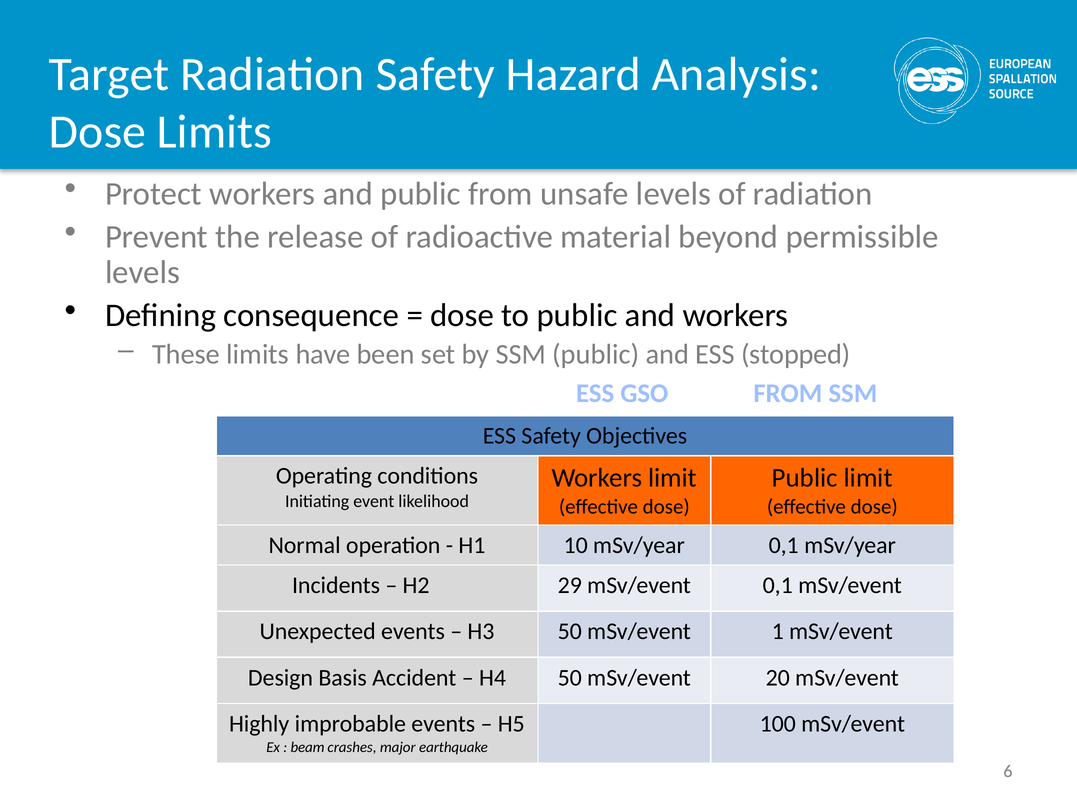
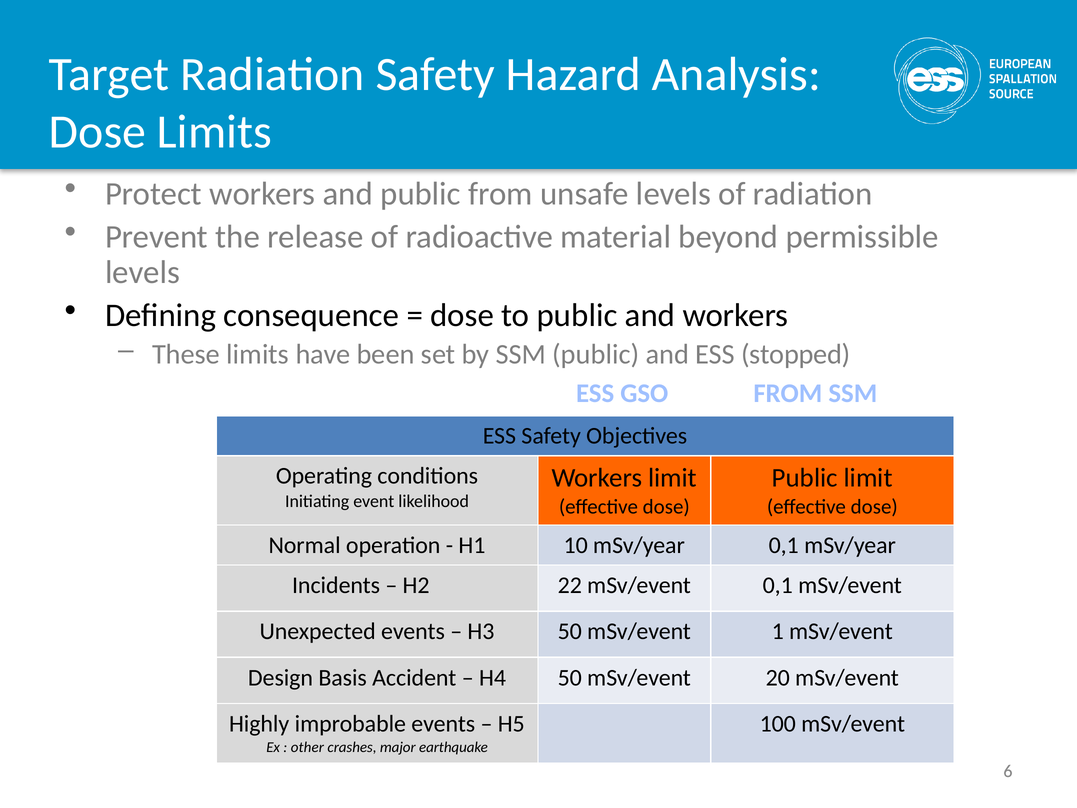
29: 29 -> 22 (570, 585)
beam: beam -> other (307, 747)
